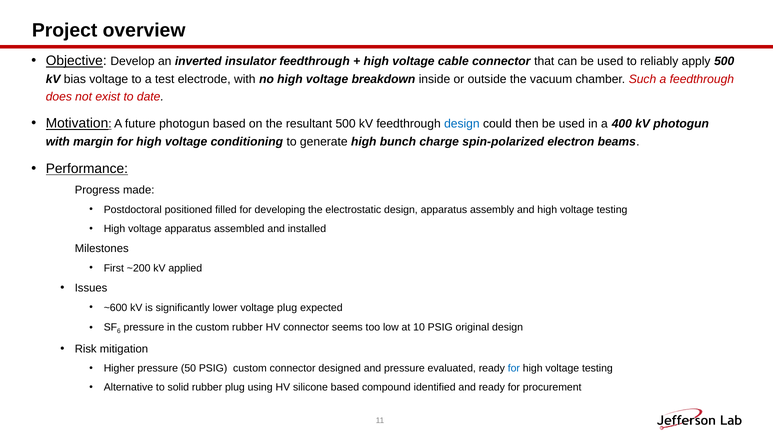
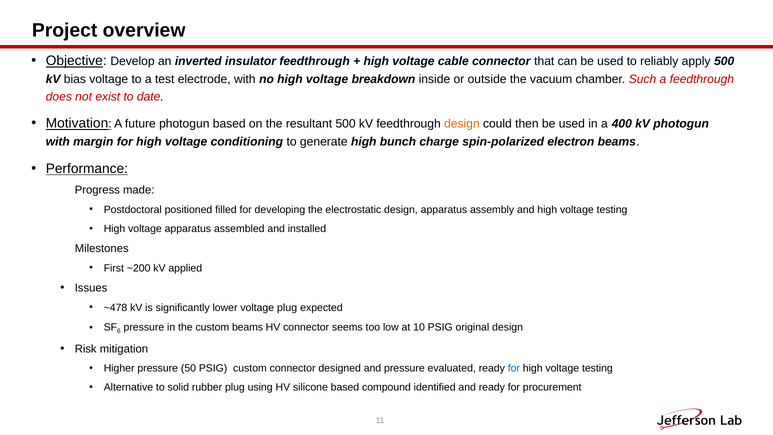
design colour: blue -> orange (462, 124)
~600: ~600 -> ~478 (116, 307)
custom rubber: rubber -> beams (248, 327)
